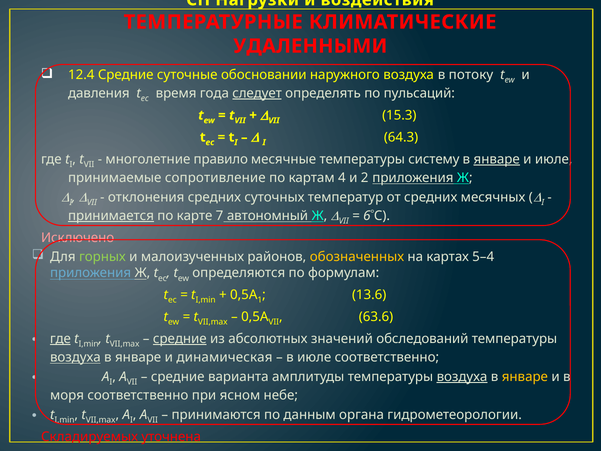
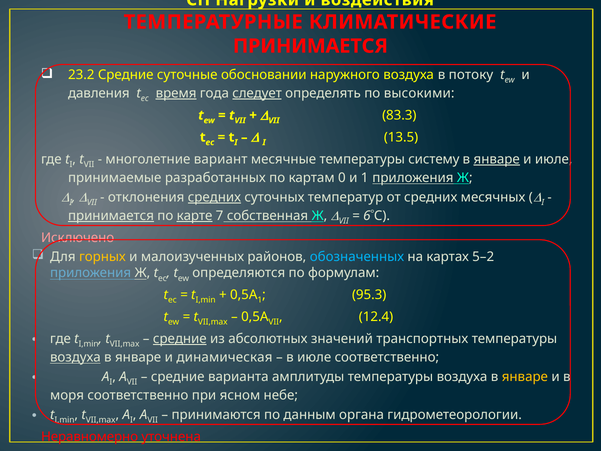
УДАЛЕННЫМИ: УДАЛЕННЫМИ -> ПРИНИМАЕТСЯ (310, 46)
12.4: 12.4 -> 23.2 (81, 75)
время underline: none -> present (176, 93)
пульсаций: пульсаций -> высокими (419, 93)
15.3: 15.3 -> 83.3 (399, 115)
64.3: 64.3 -> 13.5 (401, 137)
правило: правило -> вариант (221, 159)
сопротивление: сопротивление -> разработанных (215, 178)
4: 4 -> 0 (342, 178)
и 2: 2 -> 1 (365, 178)
средних underline: none -> present (214, 197)
карте underline: none -> present (195, 216)
автономный: автономный -> собственная (268, 216)
горных colour: light green -> yellow (102, 257)
обозначенных colour: yellow -> light blue (357, 257)
5–4: 5–4 -> 5–2 (483, 257)
13.6: 13.6 -> 95.3 (369, 295)
63.6: 63.6 -> 12.4 (376, 317)
где underline: present -> none (60, 339)
обследований: обследований -> транспортных (422, 339)
воздуха underline: present -> none (462, 377)
Складируемых: Складируемых -> Неравномерно (90, 437)
